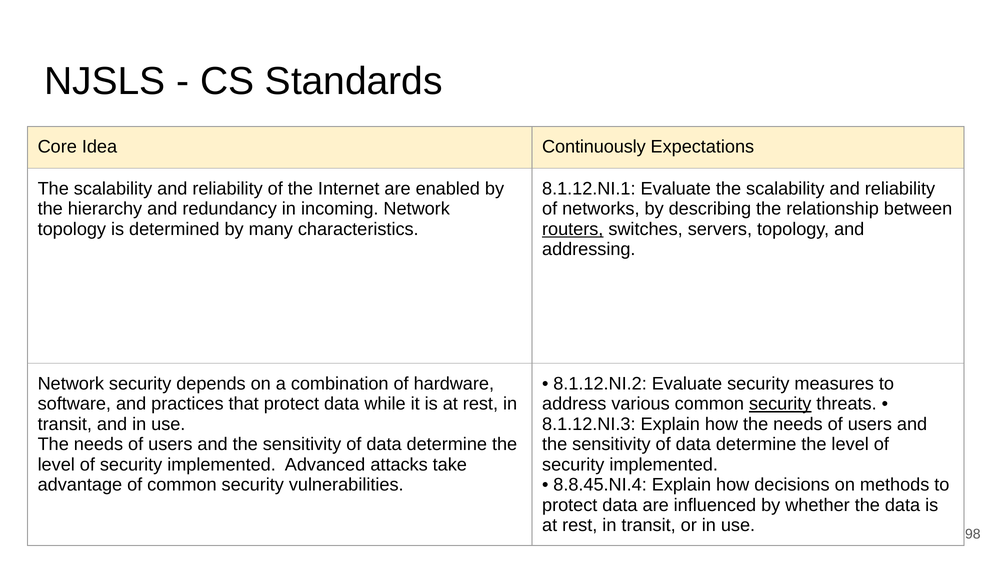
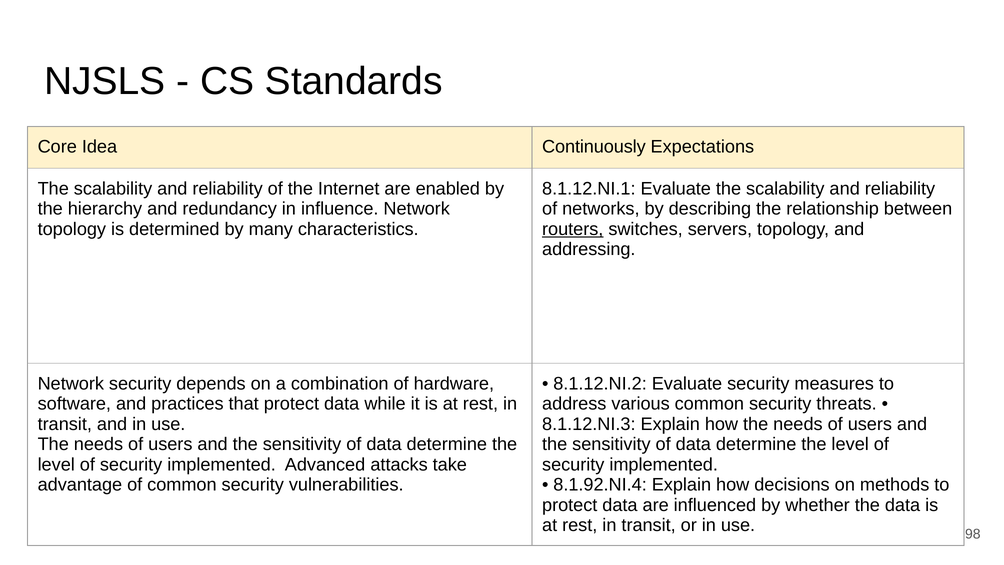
incoming: incoming -> influence (340, 209)
security underline: present -> none (780, 404)
8.8.45.NI.4: 8.8.45.NI.4 -> 8.1.92.NI.4 (600, 485)
